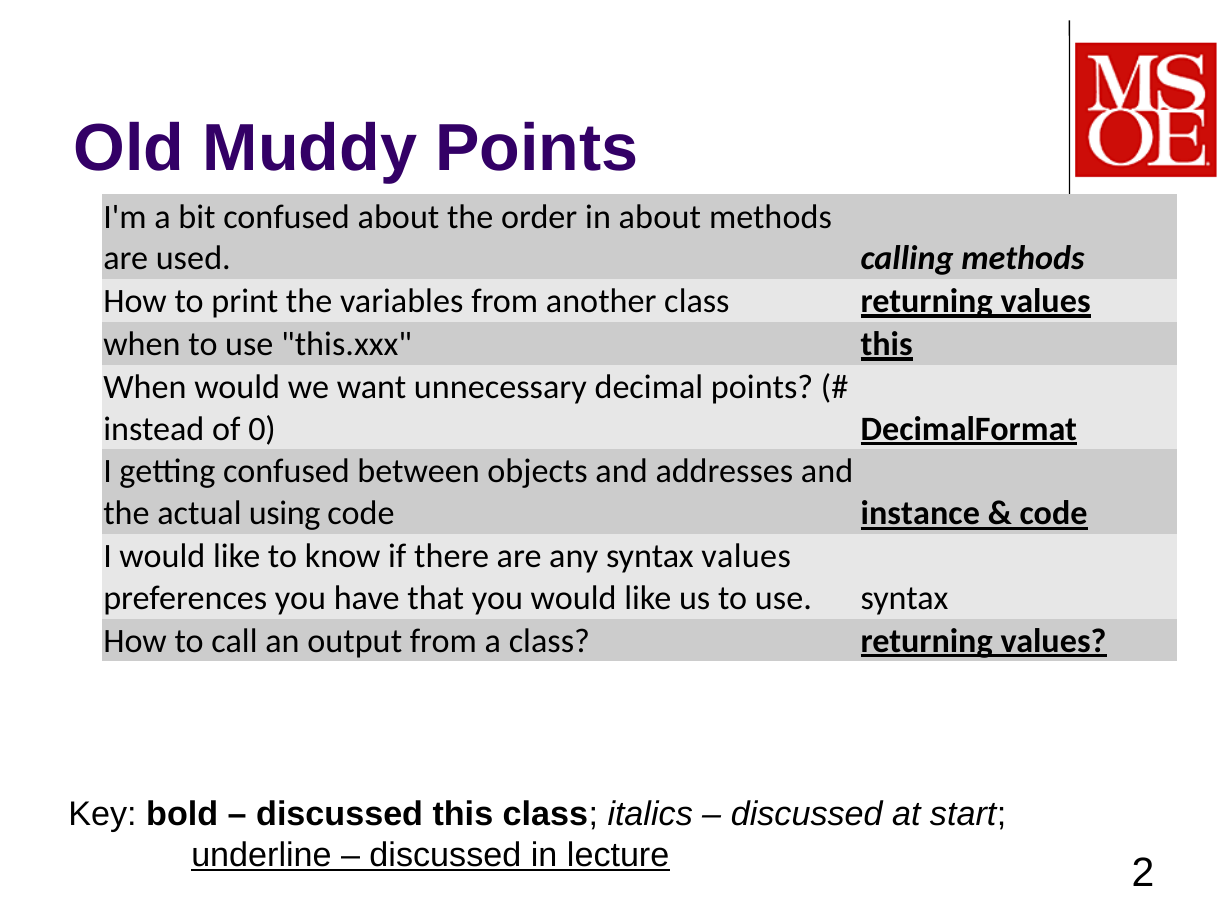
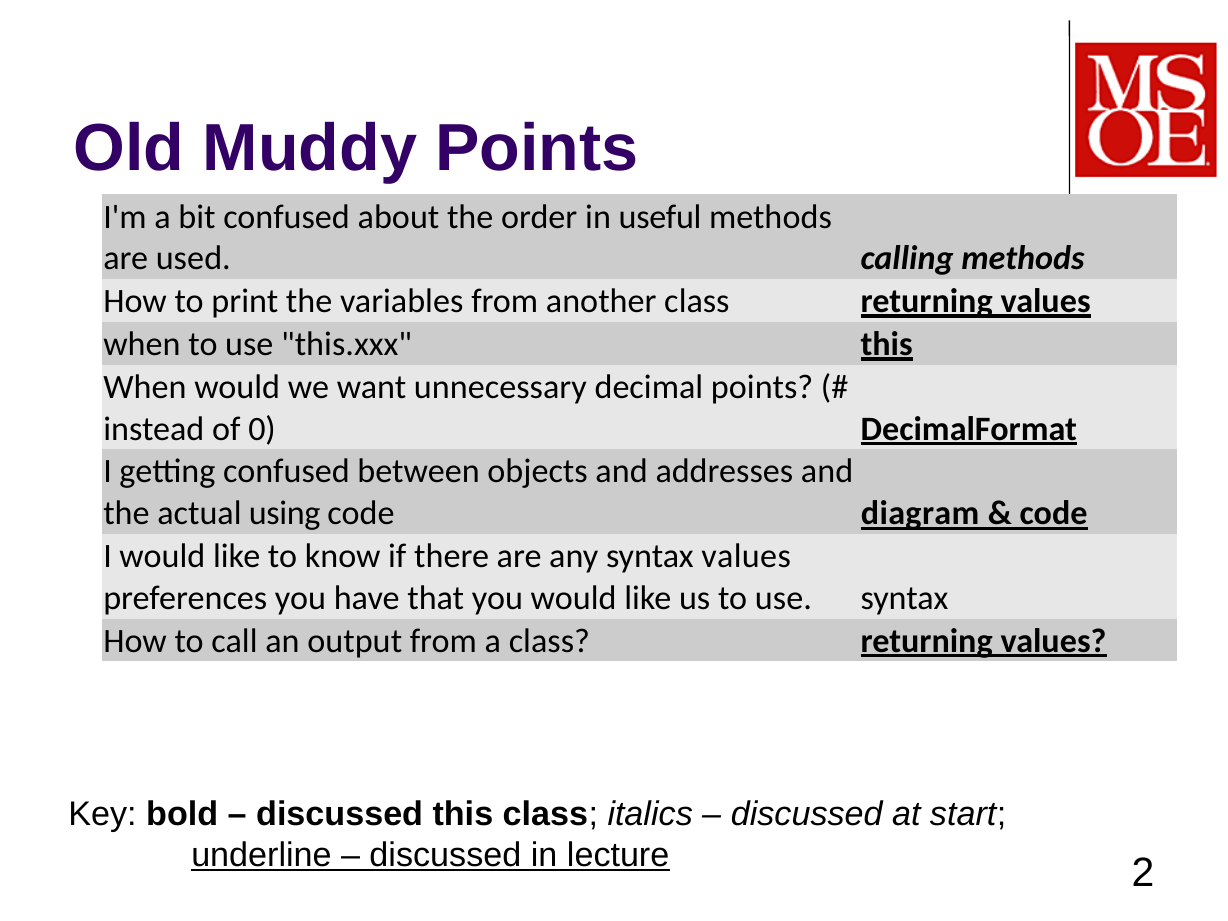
in about: about -> useful (660, 217)
instance: instance -> diagram (920, 513)
